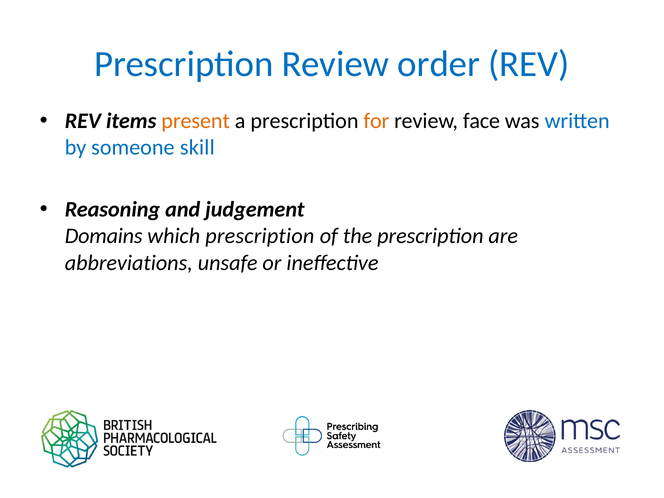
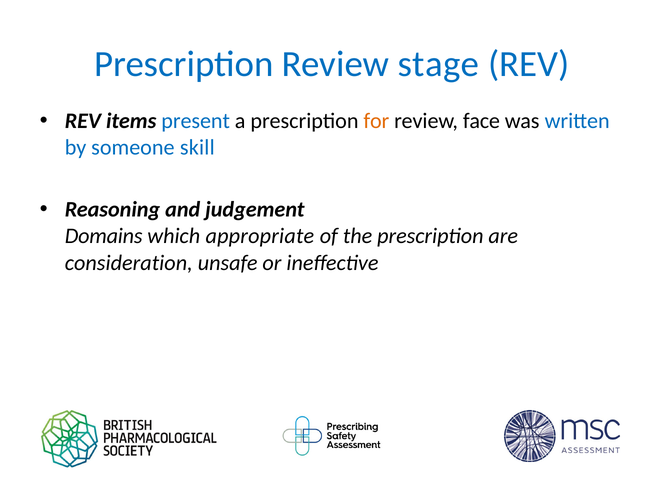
order: order -> stage (438, 64)
present colour: orange -> blue (196, 121)
which prescription: prescription -> appropriate (260, 236)
abbreviations: abbreviations -> consideration (129, 263)
